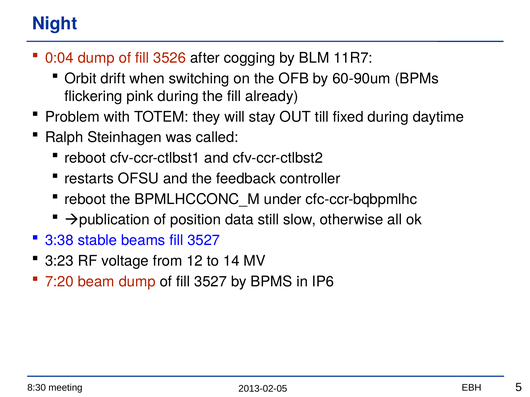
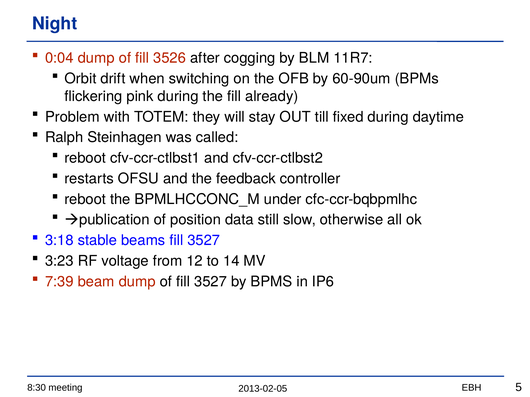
3:38: 3:38 -> 3:18 (59, 241)
7:20: 7:20 -> 7:39 (59, 282)
